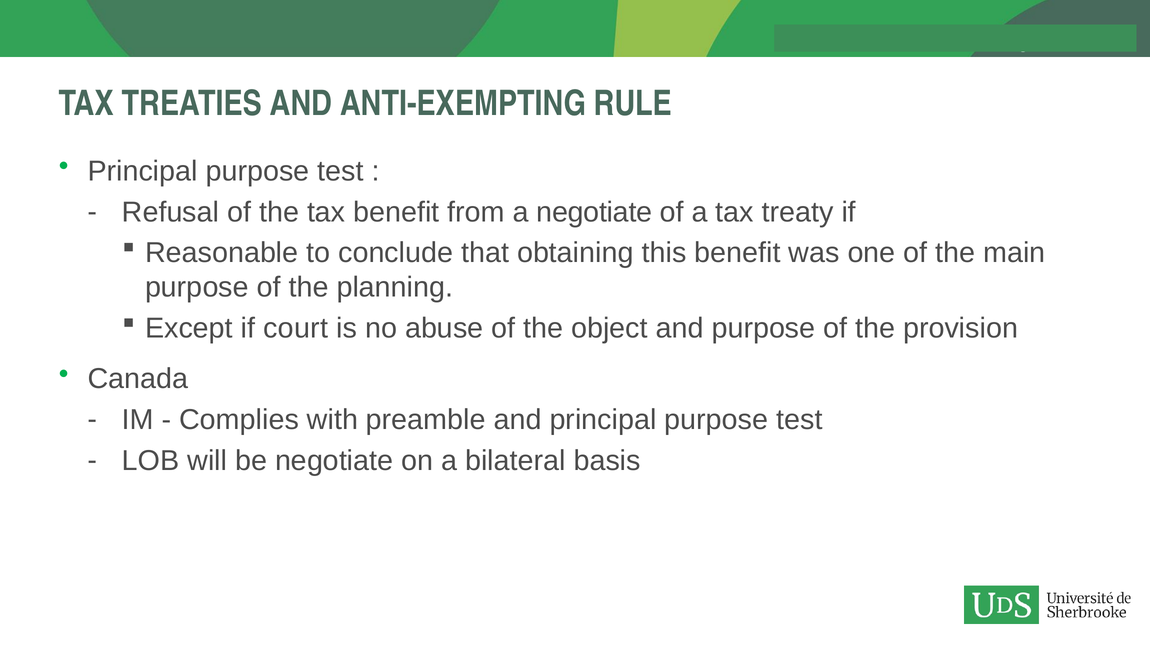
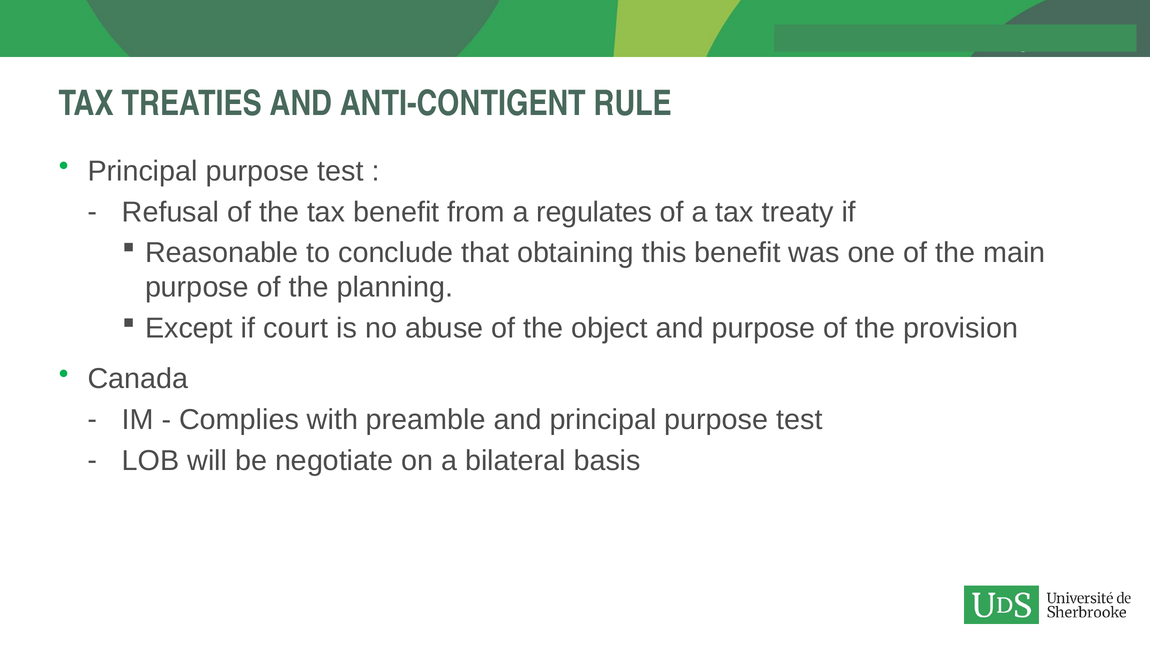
ANTI-EXEMPTING: ANTI-EXEMPTING -> ANTI-CONTIGENT (463, 104)
a negotiate: negotiate -> regulates (594, 212)
